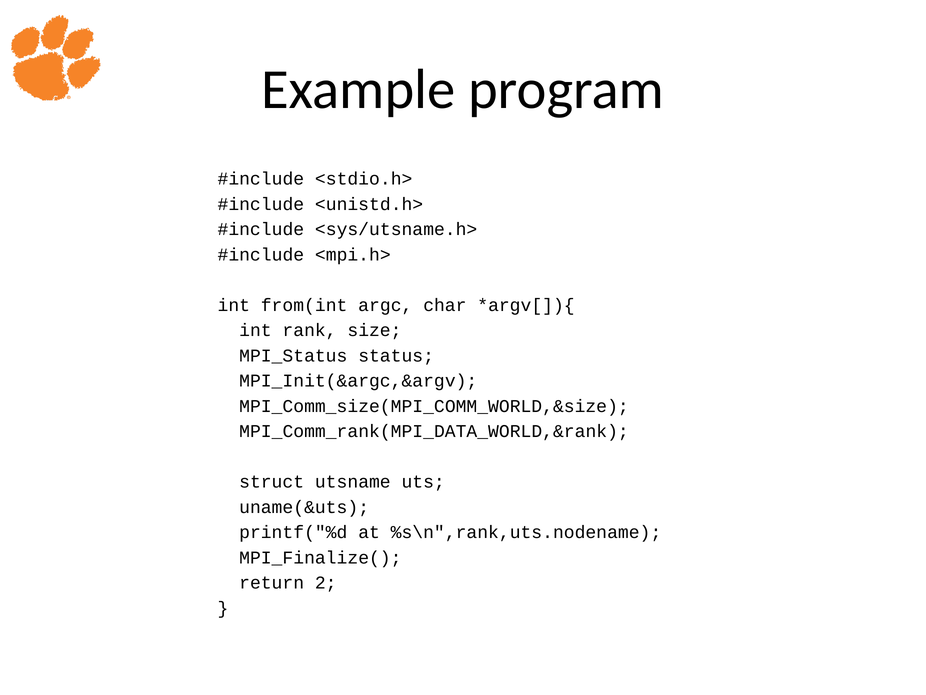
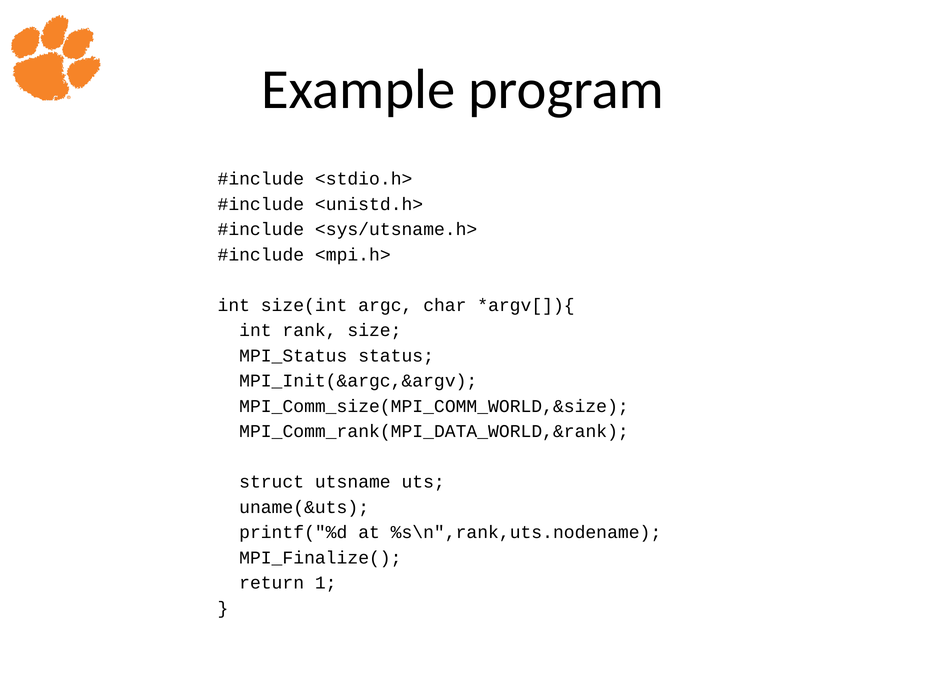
from(int: from(int -> size(int (304, 305)
2: 2 -> 1 (326, 582)
